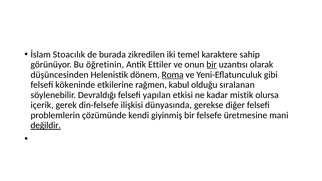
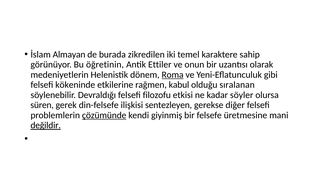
Stoacılık: Stoacılık -> Almayan (69, 54)
bir underline: present -> none (212, 65)
düşüncesinden: düşüncesinden -> medeniyetlerin (60, 75)
yapılan: yapılan -> filozofu (157, 95)
mistik: mistik -> söyler (242, 95)
içerik: içerik -> süren (42, 105)
dünyasında: dünyasında -> sentezleyen (169, 105)
çözümünde underline: none -> present (104, 115)
